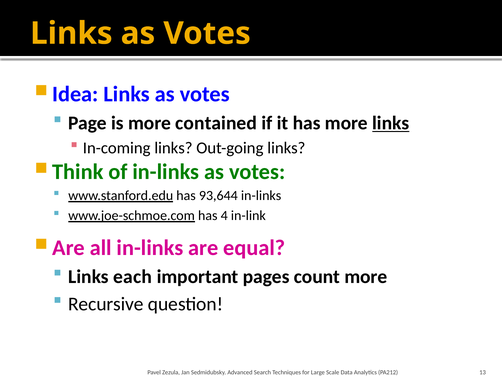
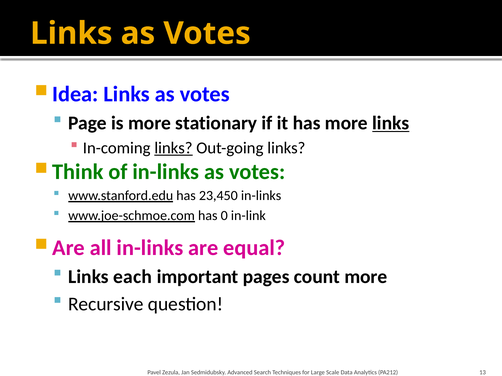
contained: contained -> stationary (216, 123)
links underline: none -> present (173, 148)
93,644: 93,644 -> 23,450 (218, 196)
4: 4 -> 0 (224, 216)
